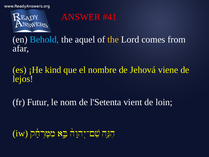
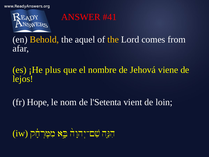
Behold colour: light blue -> yellow (44, 39)
kind: kind -> plus (53, 70)
Futur: Futur -> Hope (38, 102)
